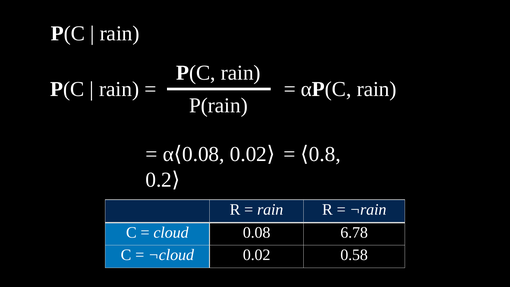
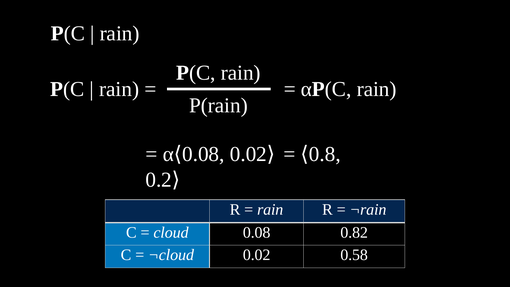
6.78: 6.78 -> 0.82 (354, 233)
